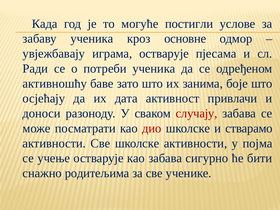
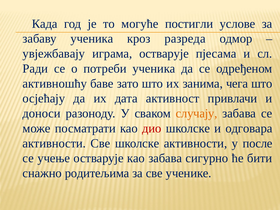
основне: основне -> разреда (185, 39)
боје: боје -> чега (237, 84)
случају colour: red -> orange (197, 113)
стварамо: стварамо -> одговара (249, 128)
појма: појма -> после (258, 143)
